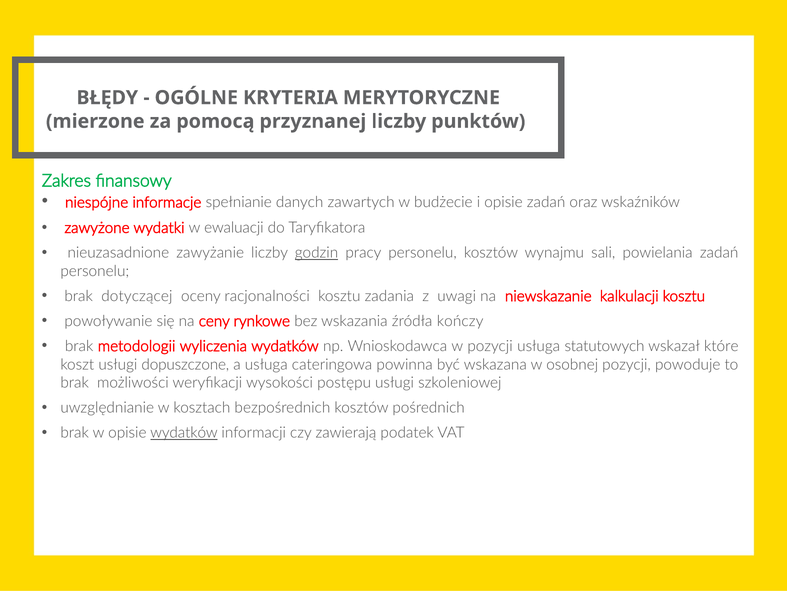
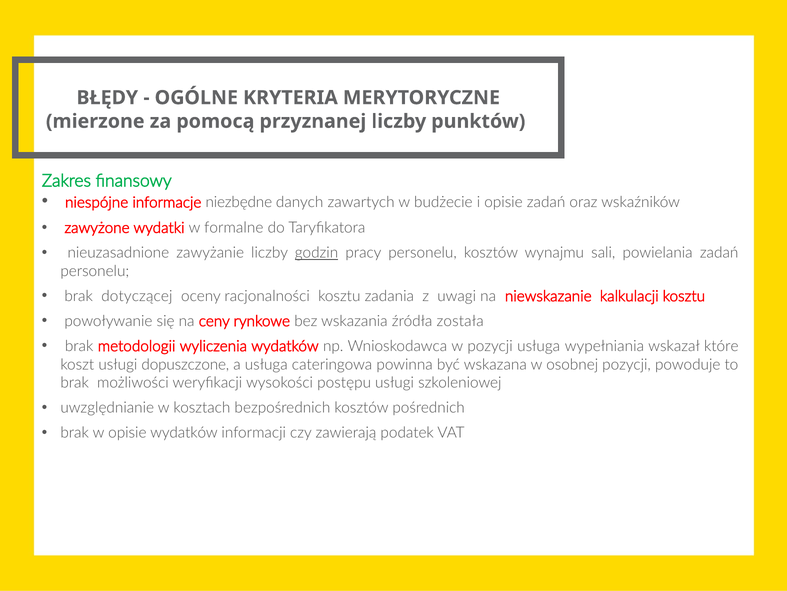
spełnianie: spełnianie -> niezbędne (239, 202)
ewaluacji: ewaluacji -> formalne (234, 228)
kończy: kończy -> została (460, 321)
statutowych: statutowych -> wypełniania (604, 346)
wydatków underline: present -> none (184, 432)
